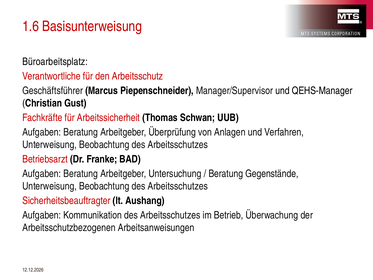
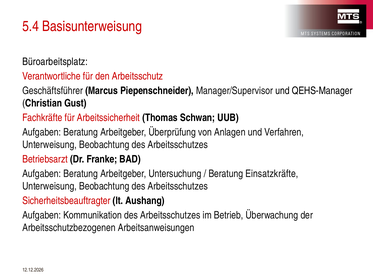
1.6: 1.6 -> 5.4 (31, 26)
Gegenstände: Gegenstände -> Einsatzkräfte (272, 174)
